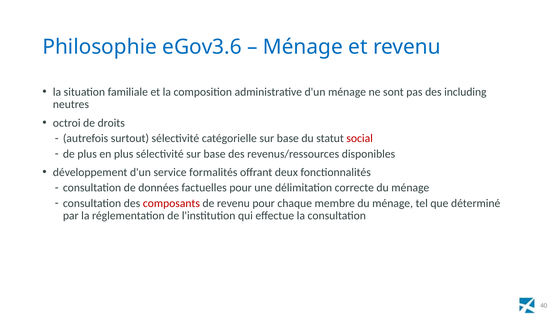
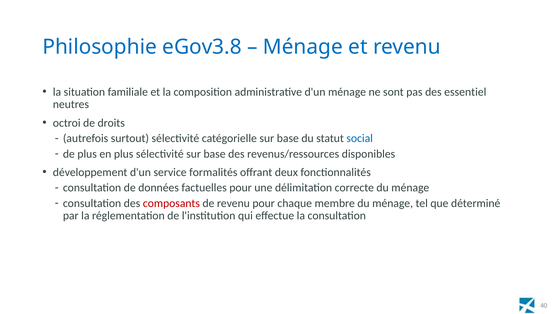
eGov3.6: eGov3.6 -> eGov3.8 (202, 47)
including: including -> essentiel (465, 92)
social colour: red -> blue (360, 138)
